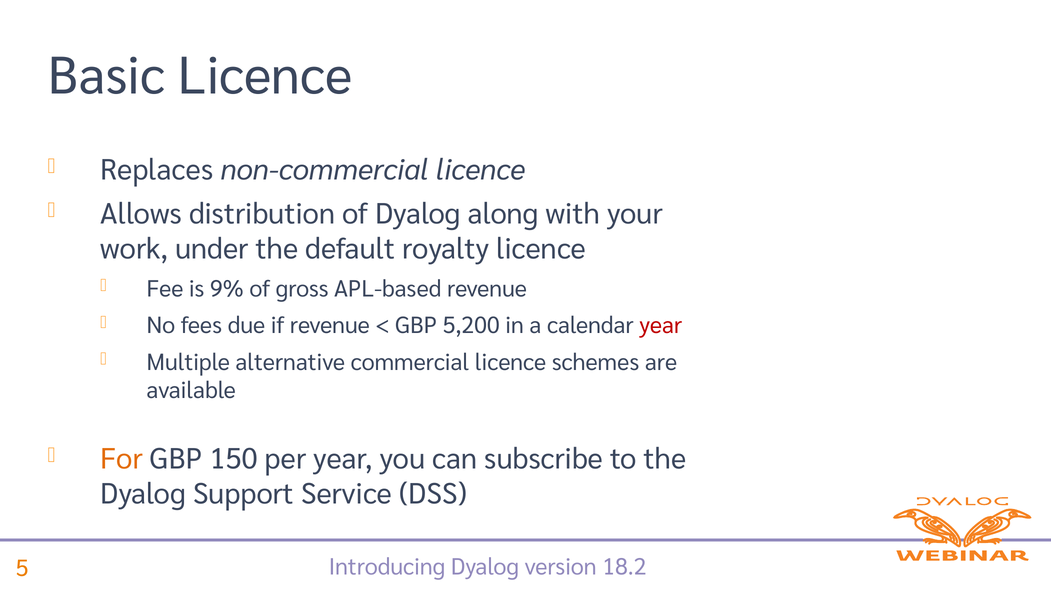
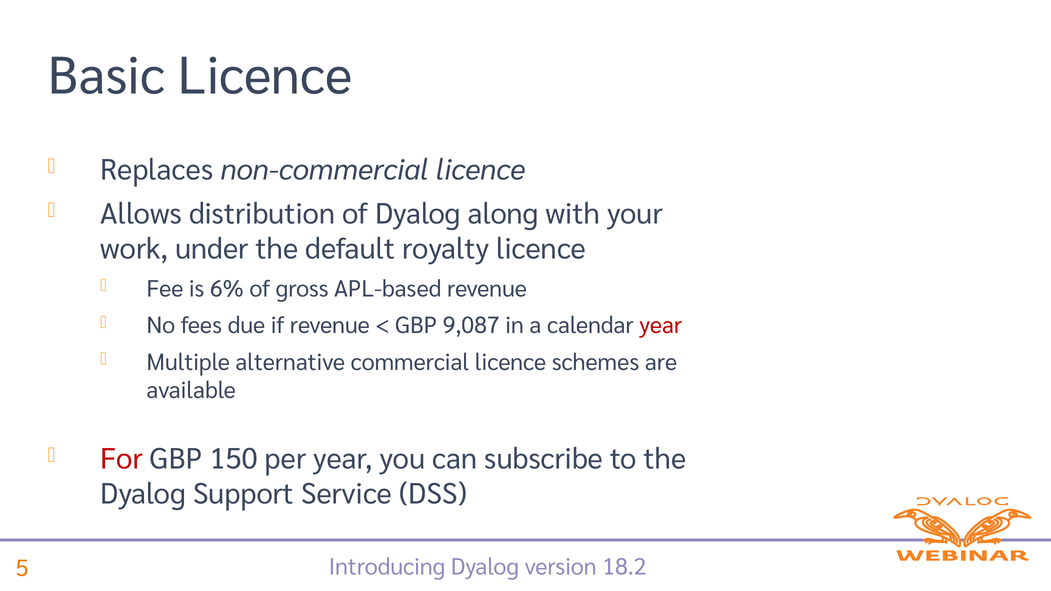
9%: 9% -> 6% (227, 289)
5,200: 5,200 -> 9,087 (471, 326)
For colour: orange -> red (122, 459)
